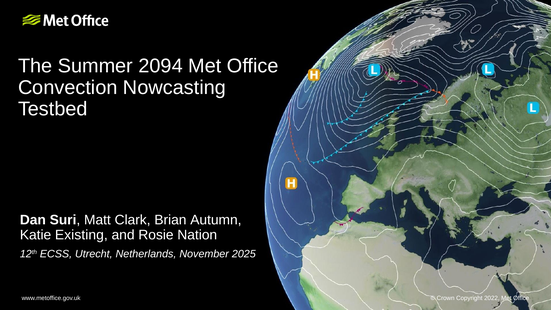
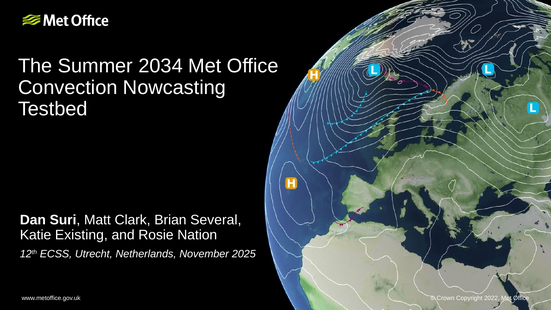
2094: 2094 -> 2034 (161, 66)
Autumn: Autumn -> Several (216, 220)
